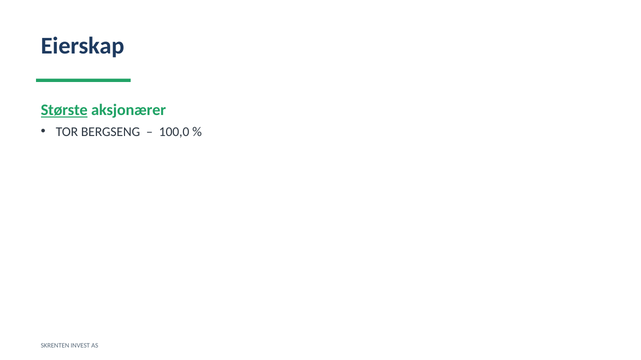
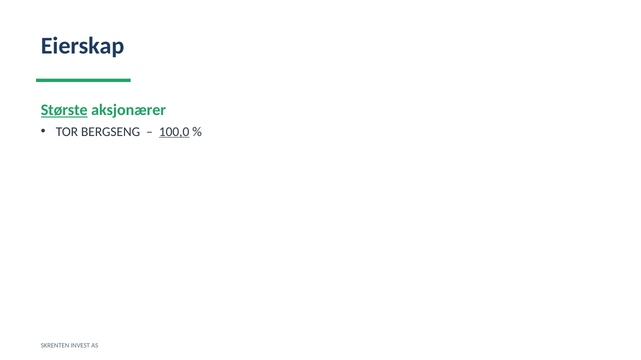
100,0 underline: none -> present (174, 132)
